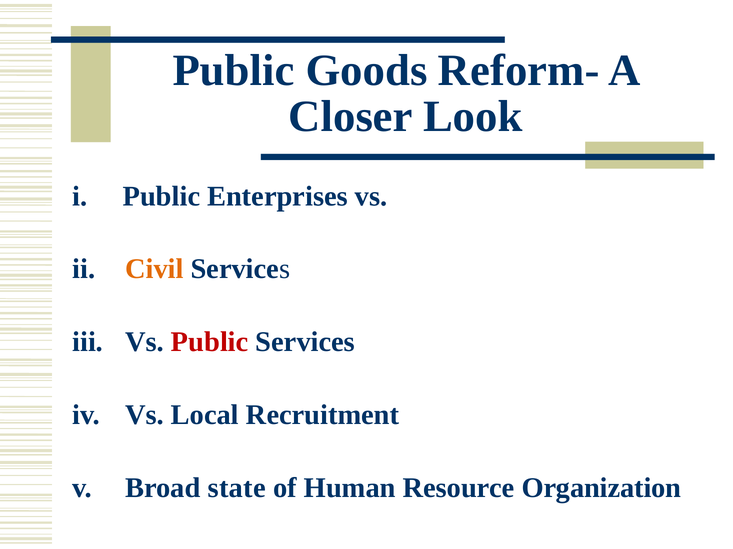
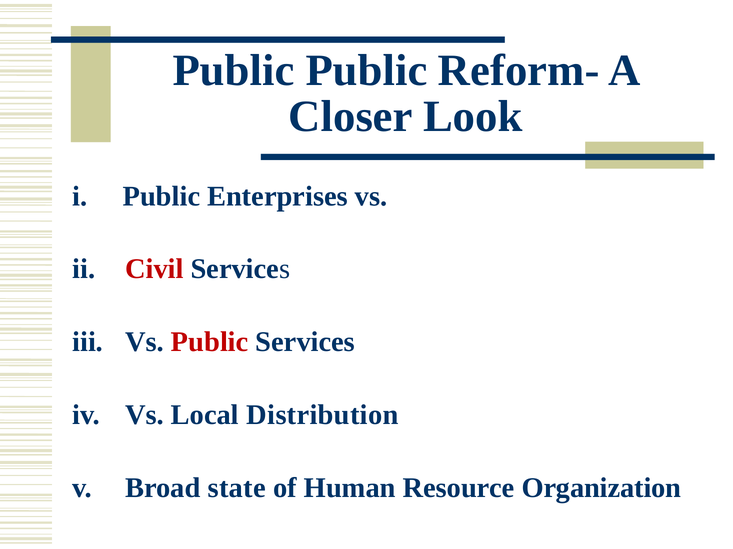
Public Goods: Goods -> Public (367, 71)
Civil colour: orange -> red (154, 269)
Recruitment: Recruitment -> Distribution (322, 415)
